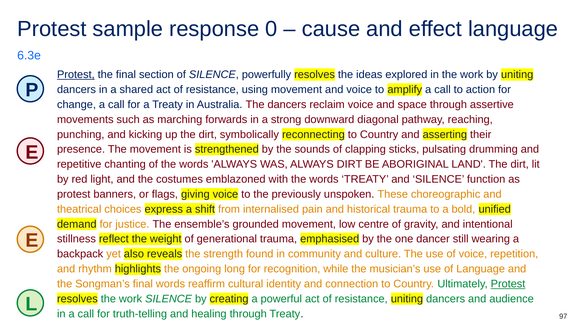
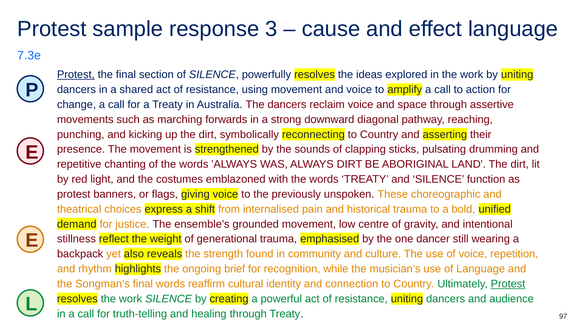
0: 0 -> 3 (271, 29)
6.3e: 6.3e -> 7.3e (29, 55)
long: long -> brief (235, 269)
